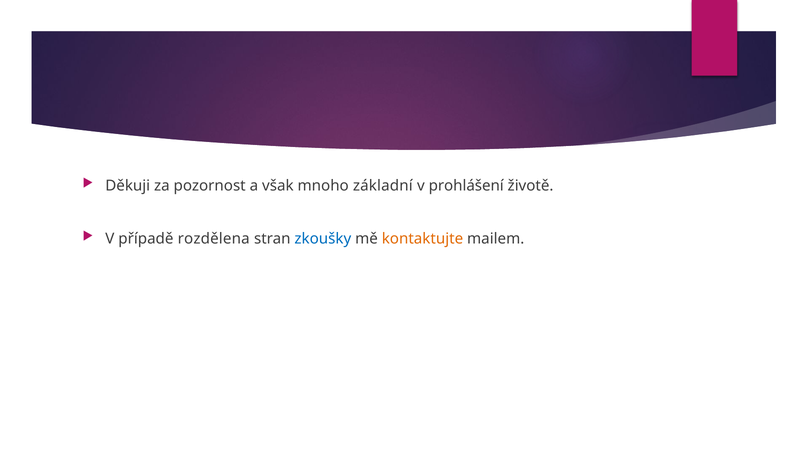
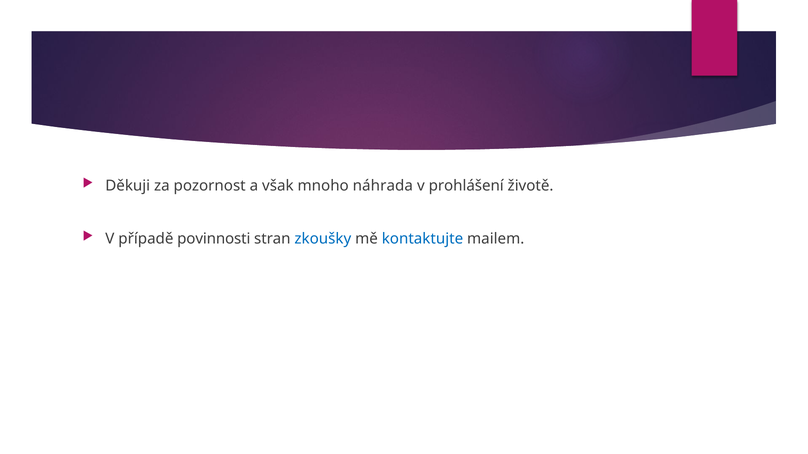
základní: základní -> náhrada (383, 186)
rozdělena: rozdělena -> povinnosti (214, 239)
kontaktujte colour: orange -> blue (422, 239)
